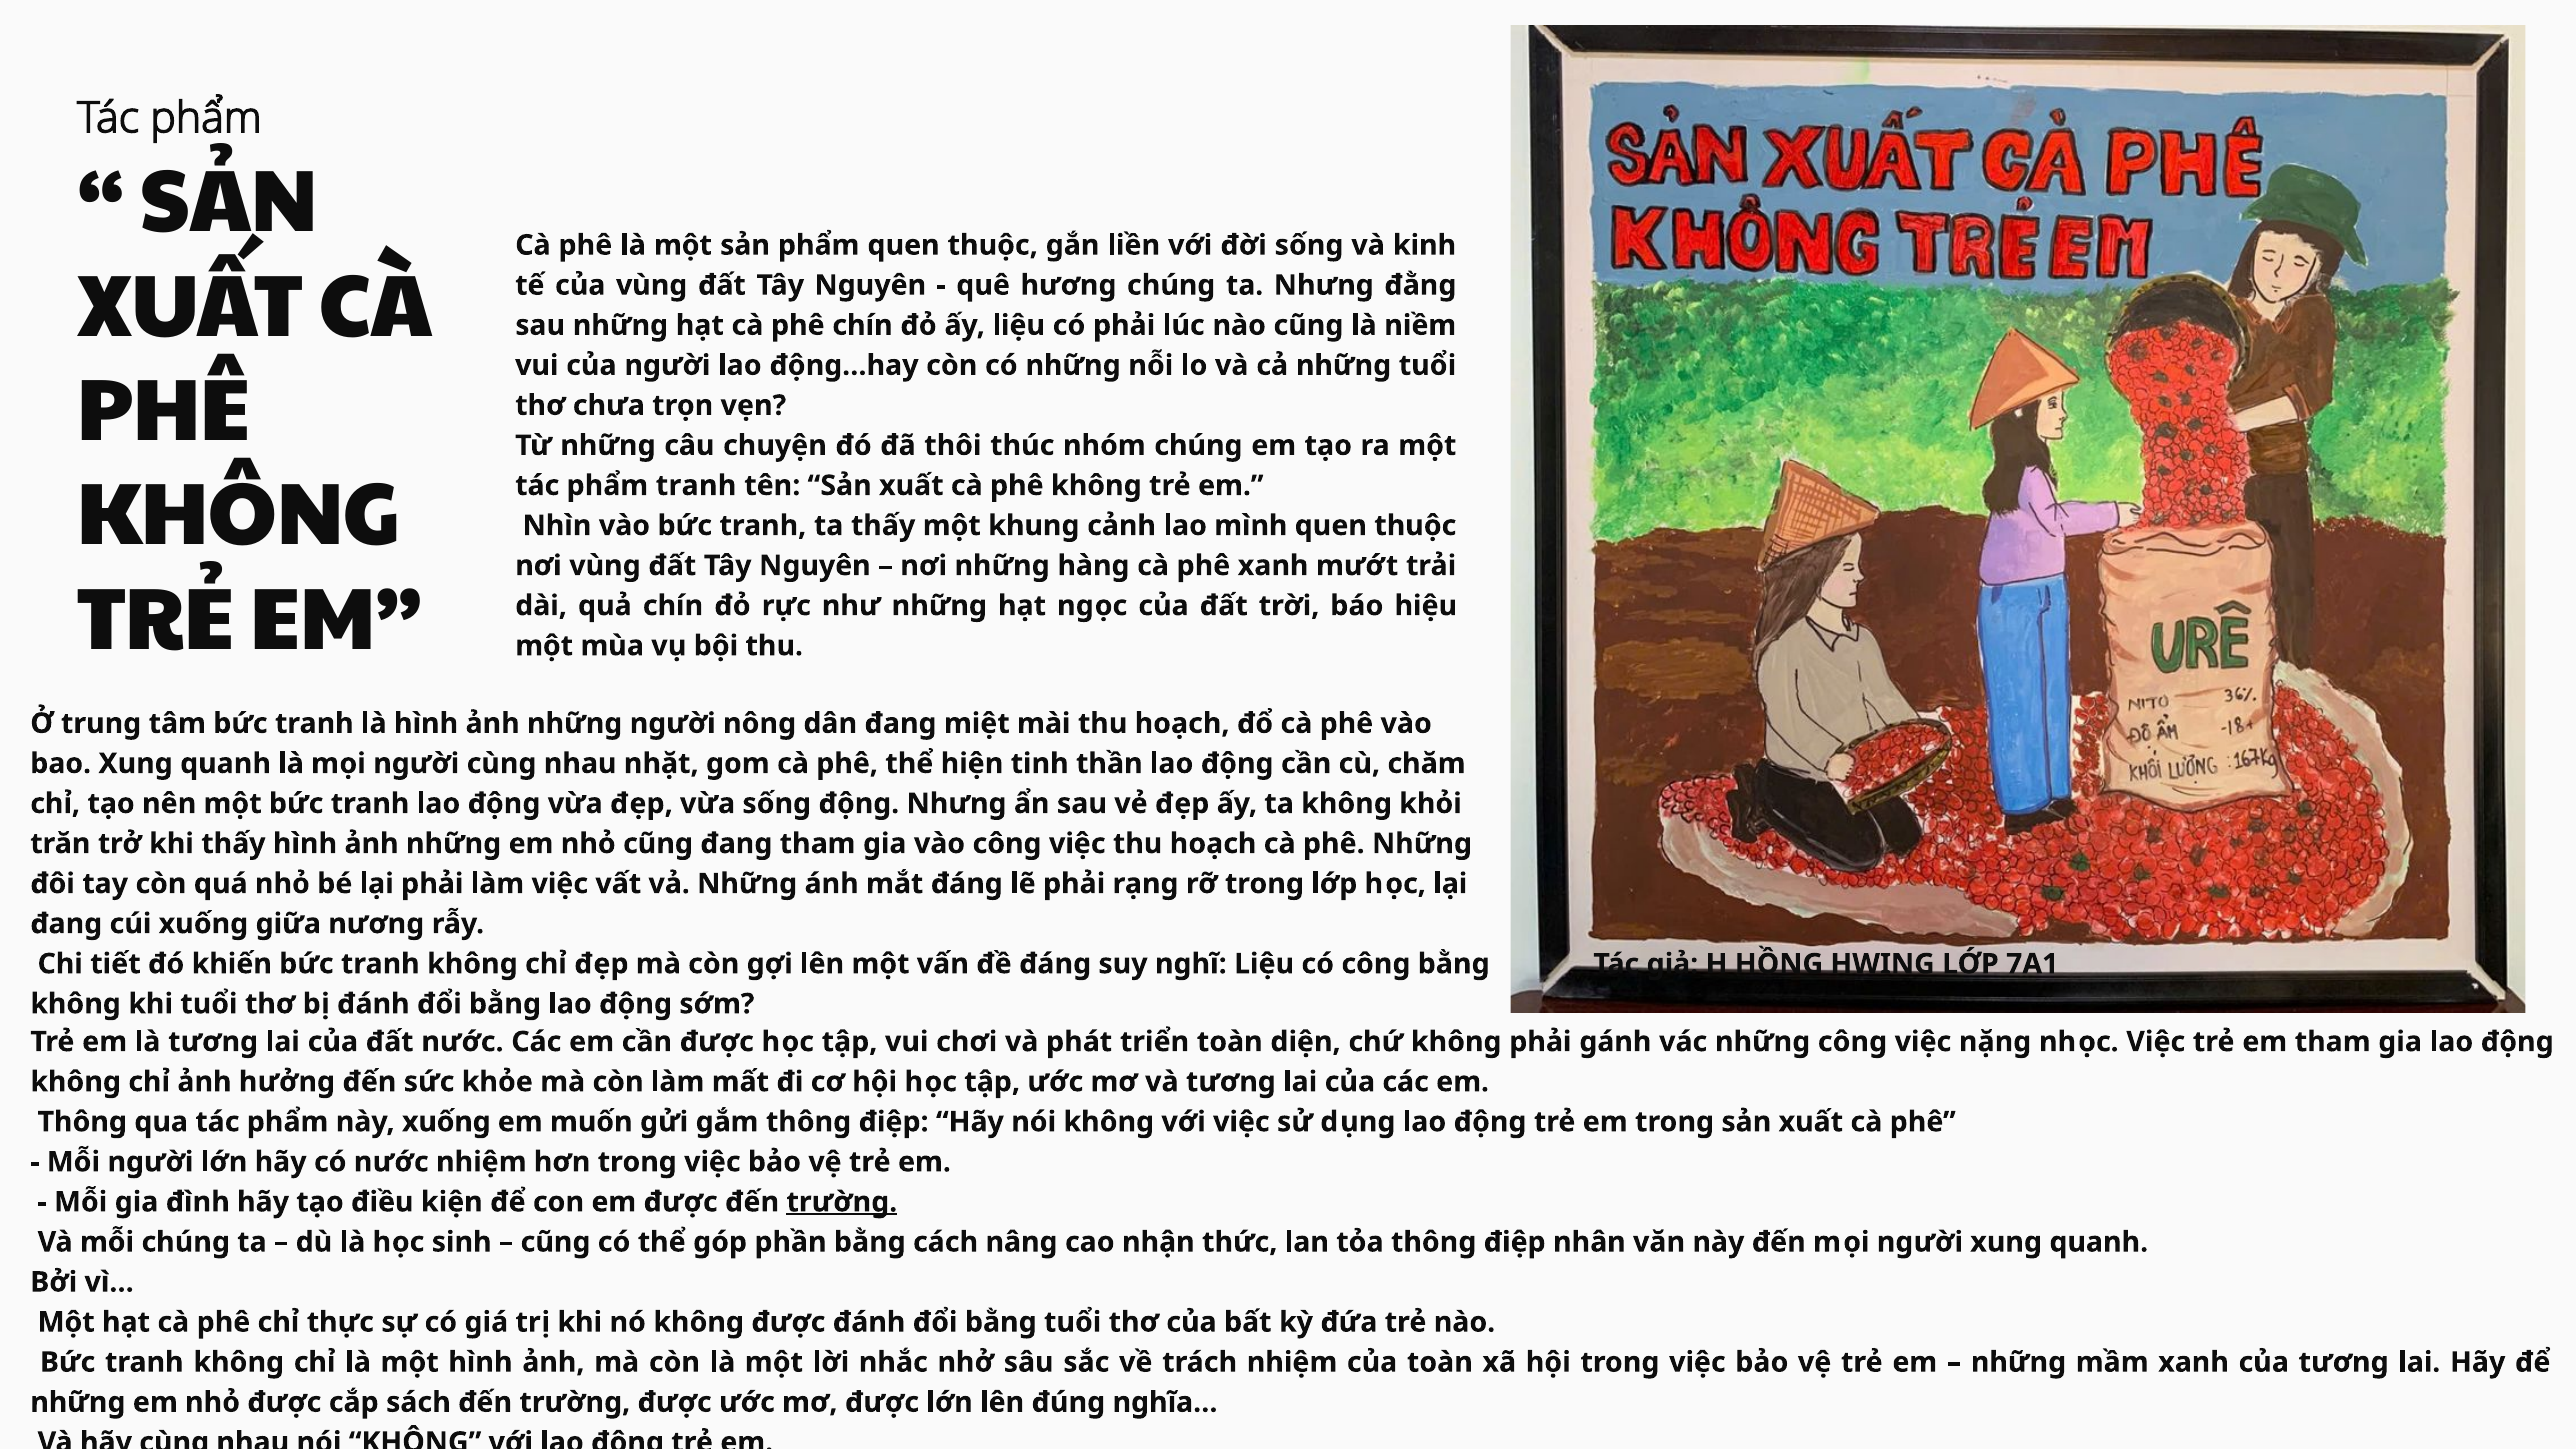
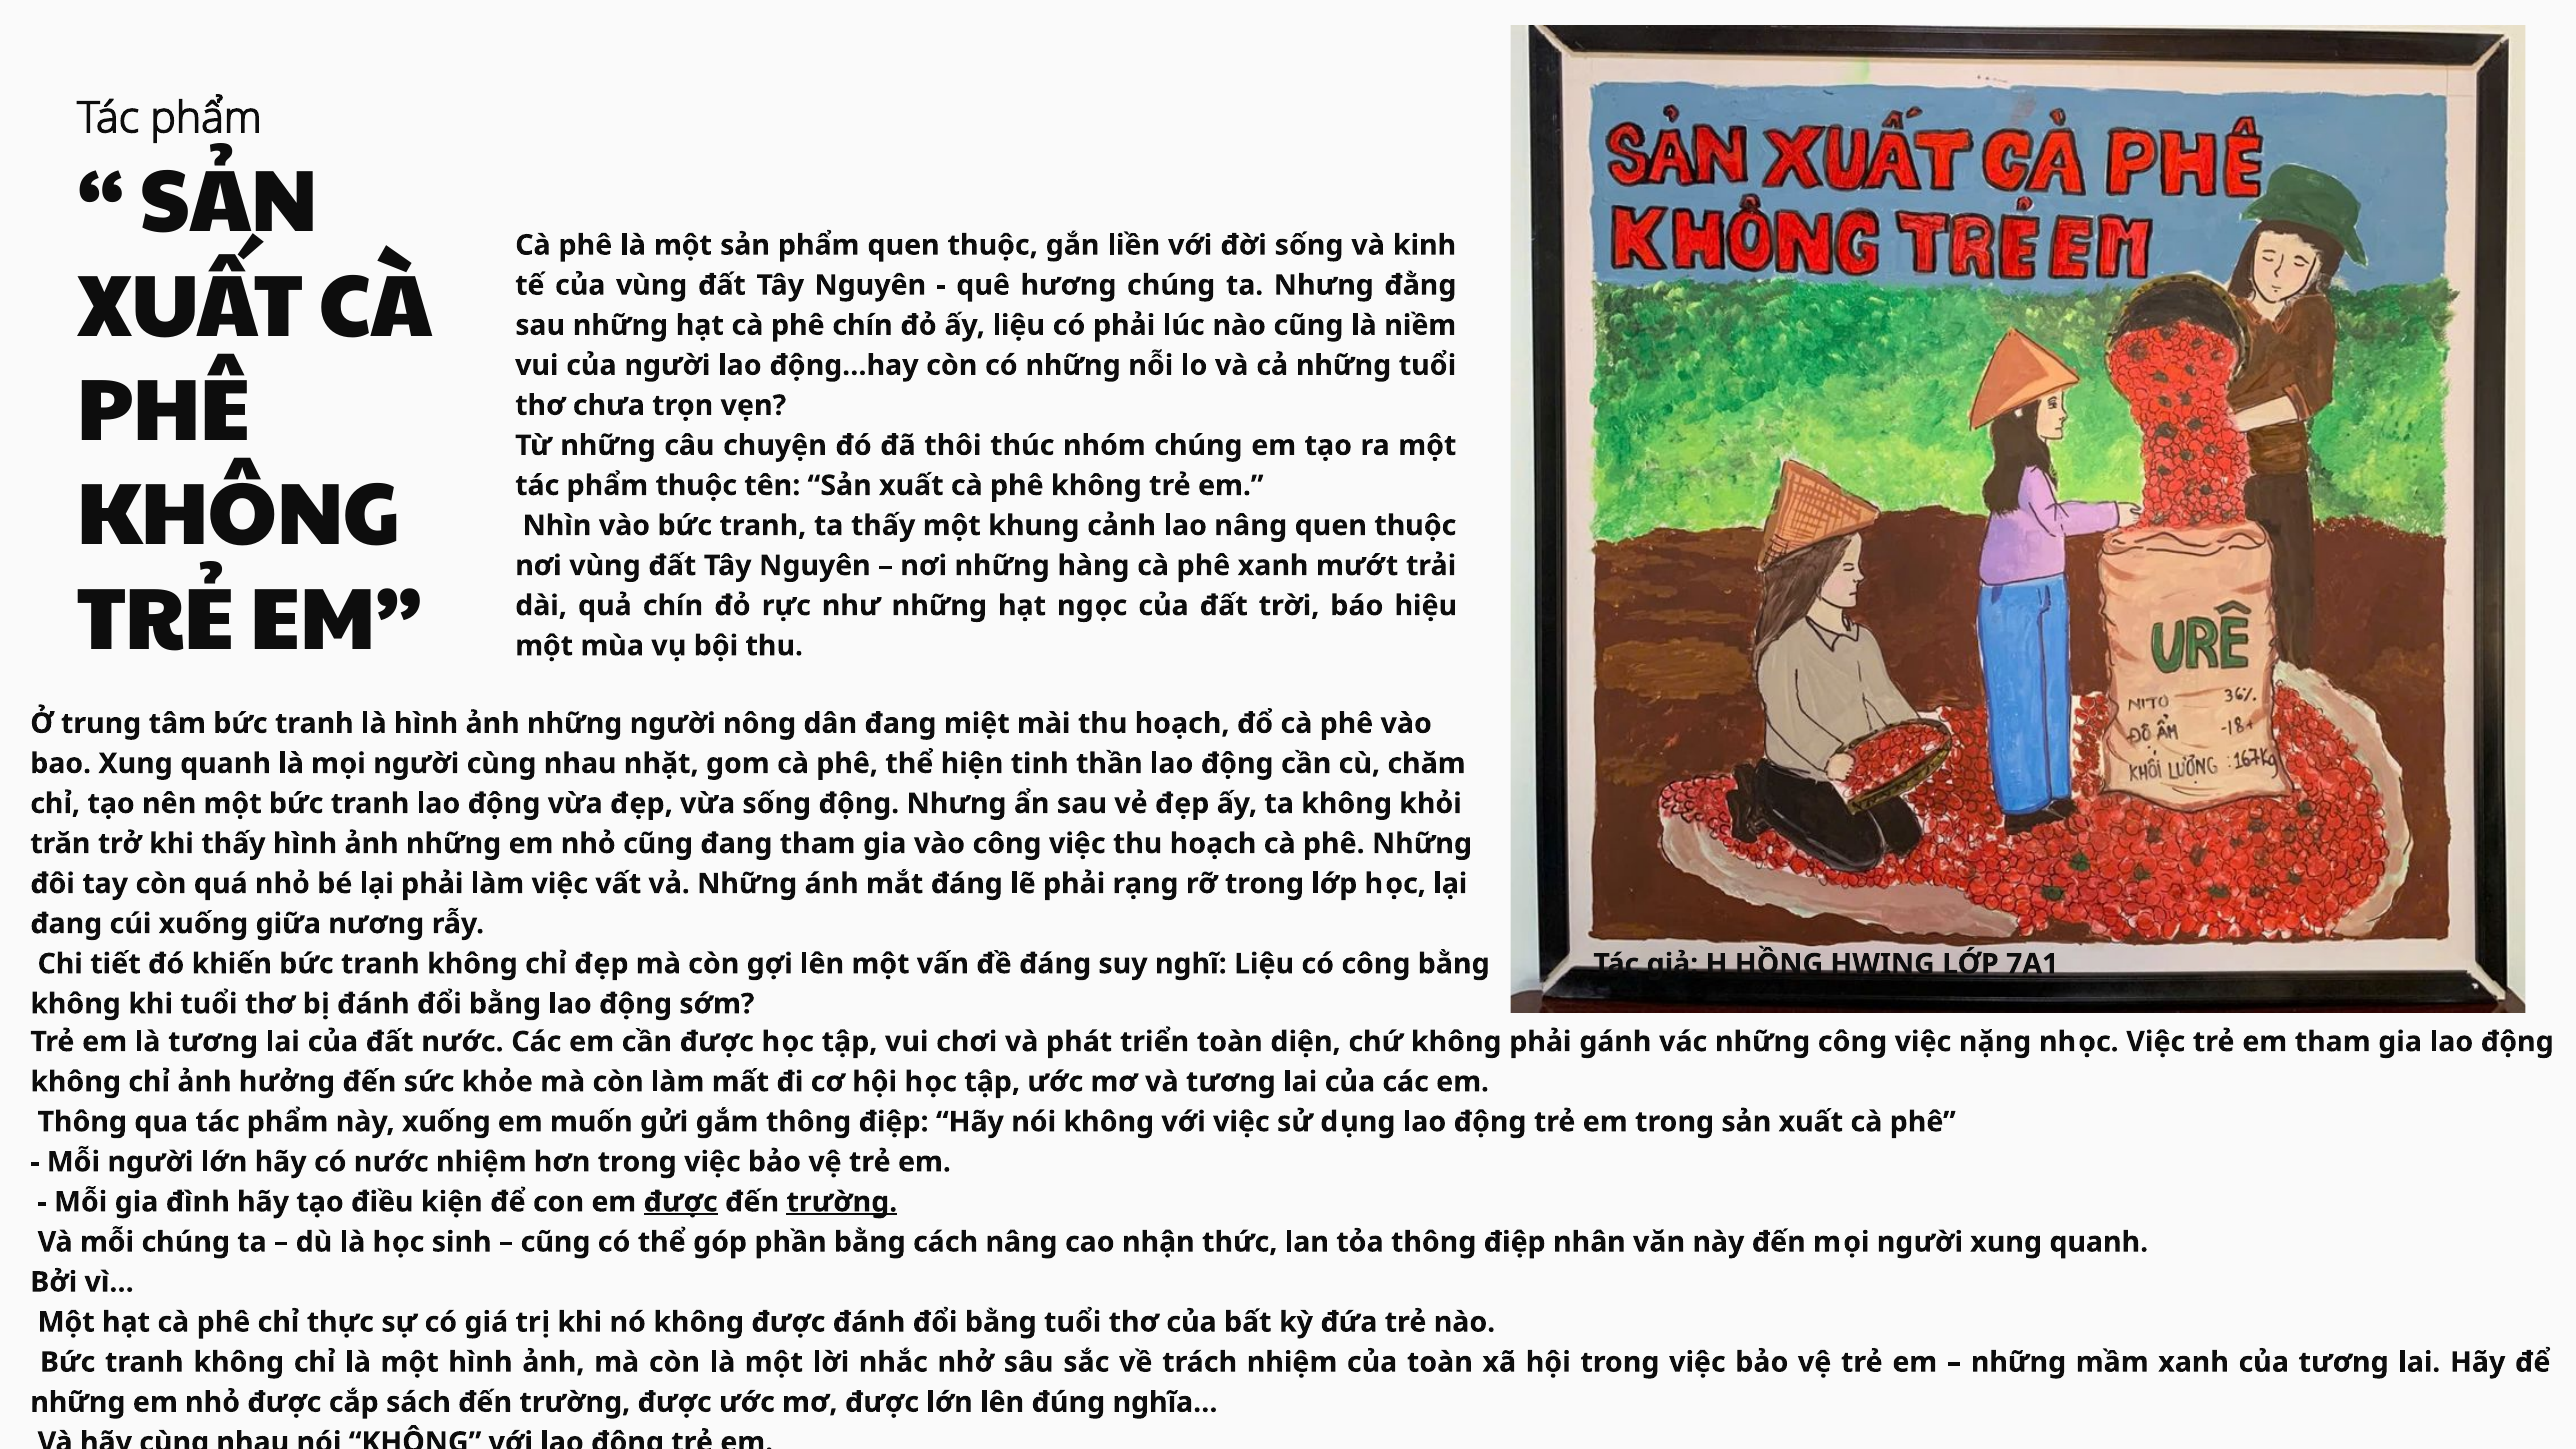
phẩm tranh: tranh -> thuộc (696, 486)
lao mình: mình -> nâng (1251, 526)
được underline: none -> present (681, 1202)
